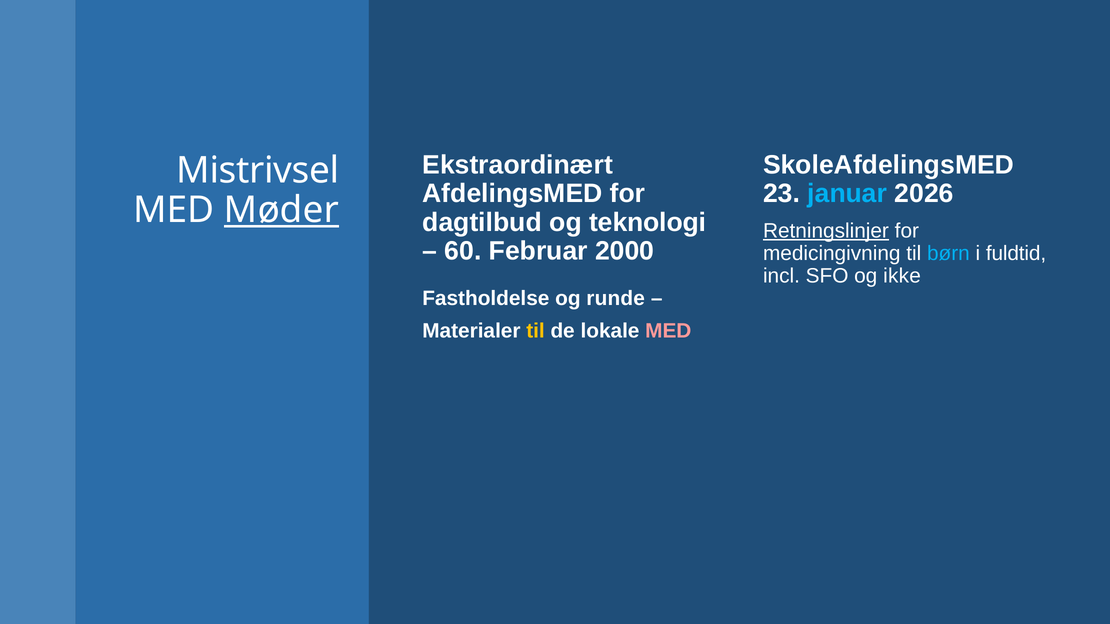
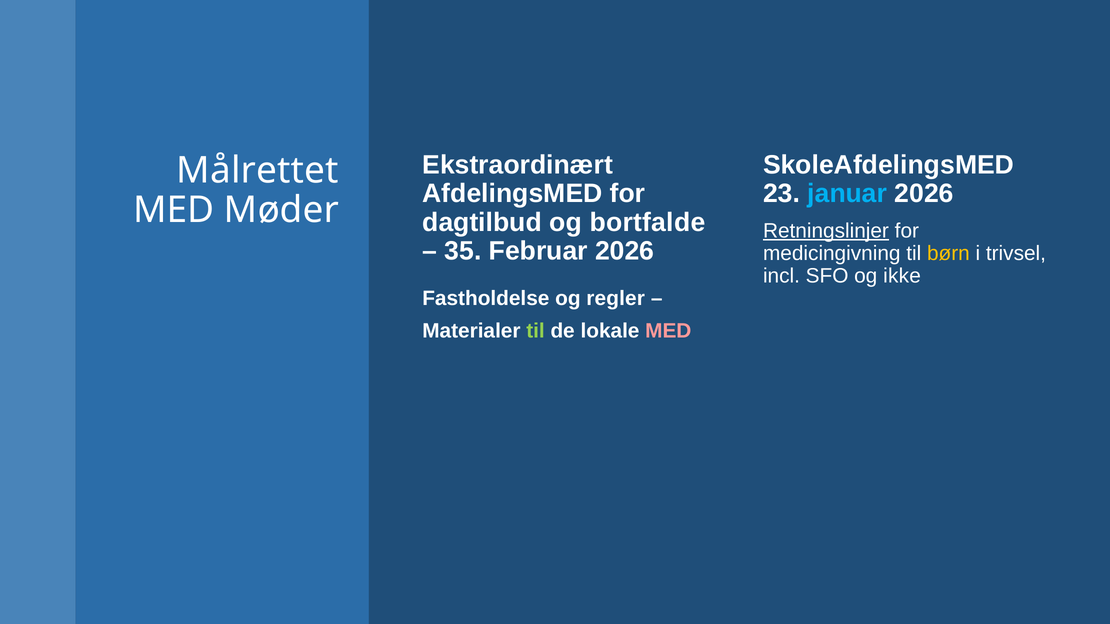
Mistrivsel: Mistrivsel -> Målrettet (258, 170)
Møder underline: present -> none (281, 210)
teknologi: teknologi -> bortfalde (647, 222)
60: 60 -> 35 (463, 251)
Februar 2000: 2000 -> 2026 (625, 251)
børn colour: light blue -> yellow (948, 253)
fuldtid: fuldtid -> trivsel (1016, 253)
runde: runde -> regler (616, 299)
til colour: yellow -> light green (535, 331)
